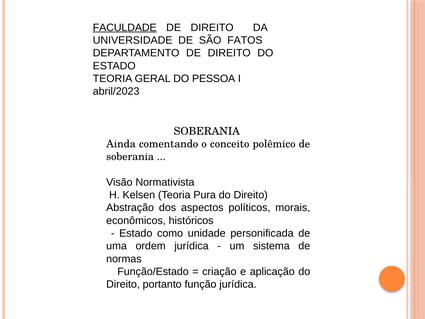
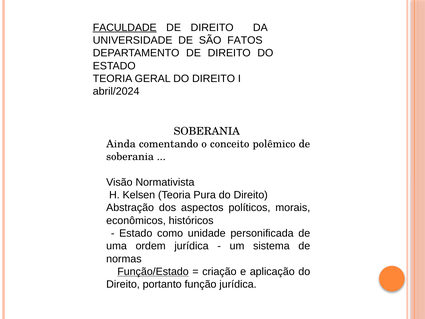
GERAL DO PESSOA: PESSOA -> DIREITO (214, 79)
abril/2023: abril/2023 -> abril/2024 (116, 91)
Função/Estado underline: none -> present (153, 271)
